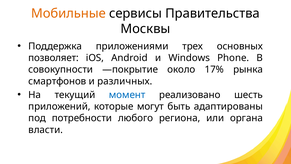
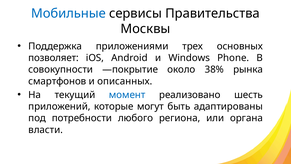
Мобильные colour: orange -> blue (68, 13)
17%: 17% -> 38% (214, 69)
различных: различных -> описанных (125, 81)
